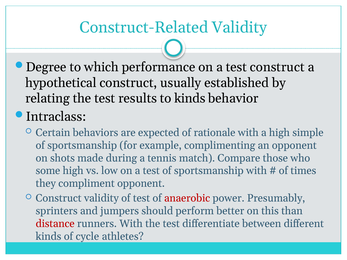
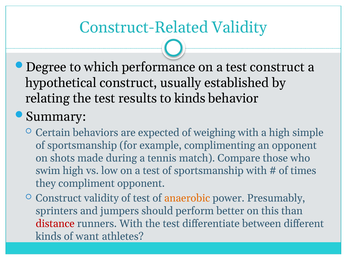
Intraclass: Intraclass -> Summary (56, 117)
rationale: rationale -> weighing (215, 133)
some: some -> swim (48, 171)
anaerobic colour: red -> orange (187, 198)
cycle: cycle -> want (87, 237)
